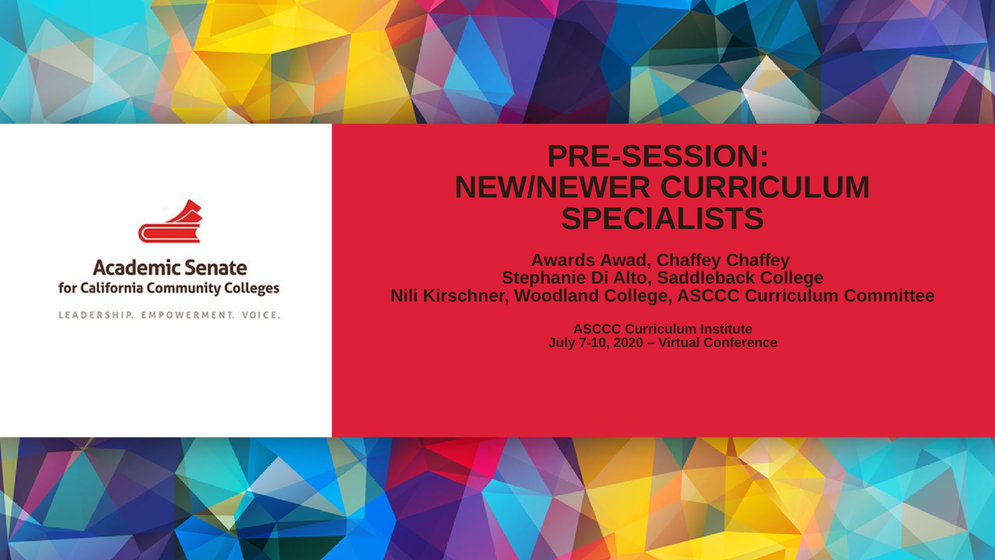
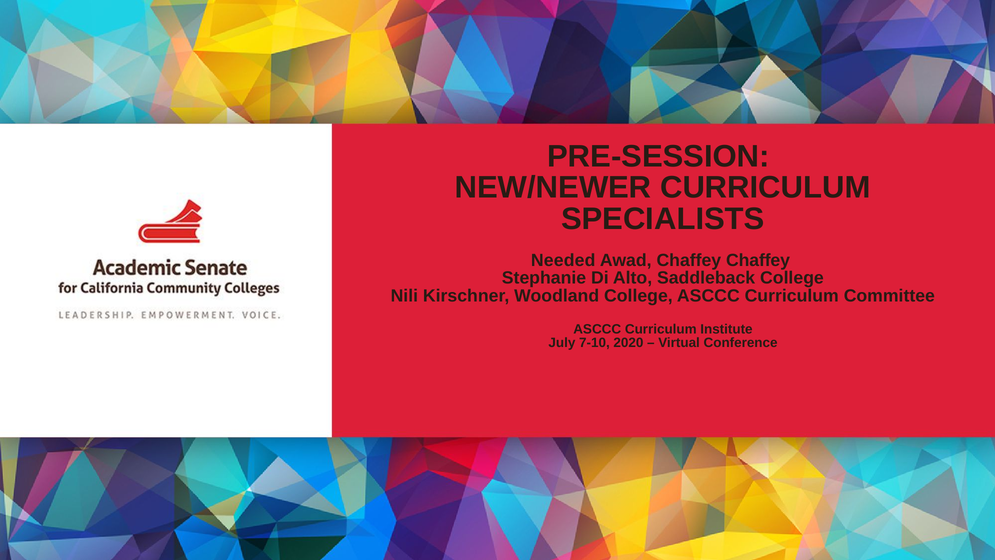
Awards: Awards -> Needed (563, 260)
